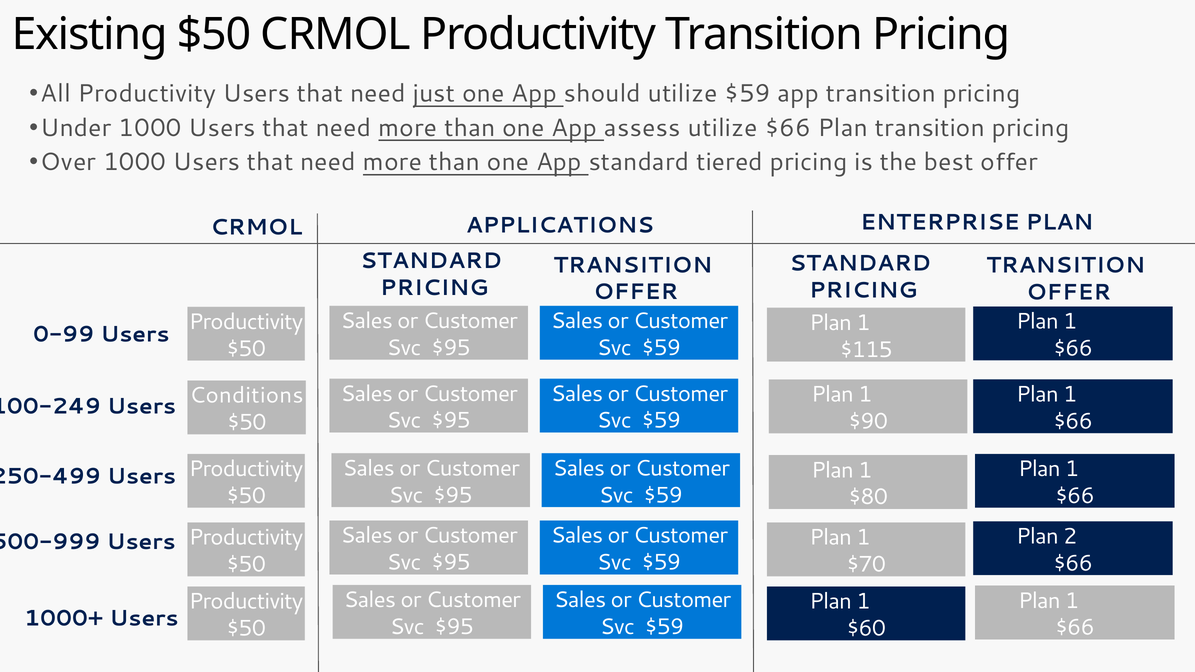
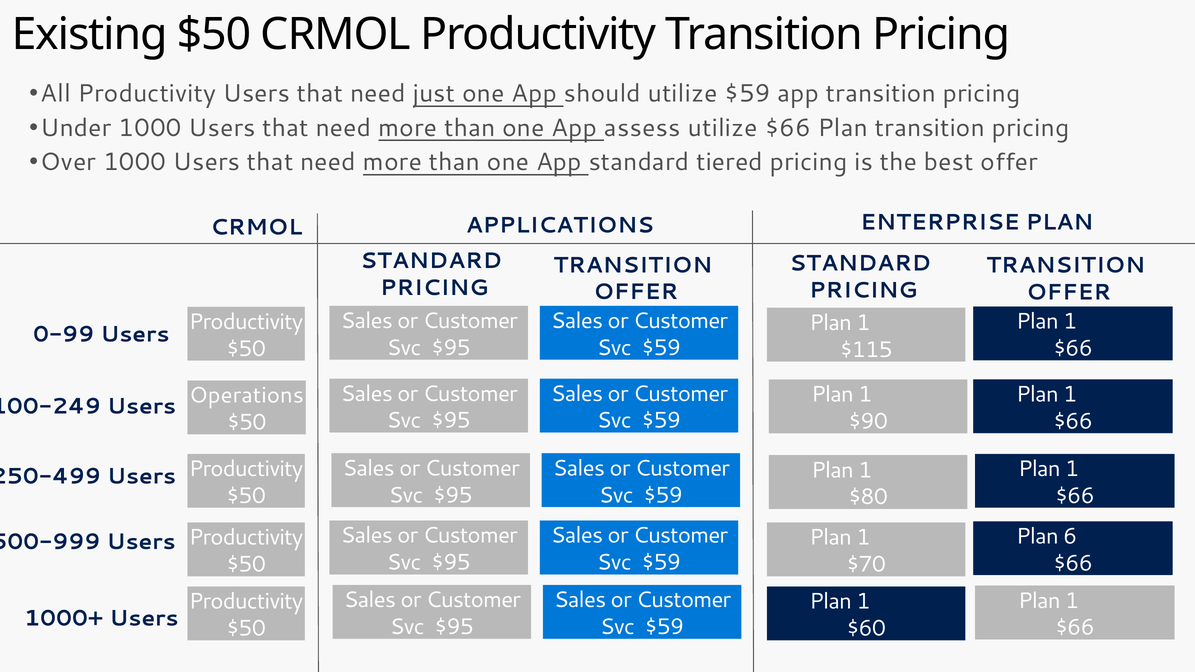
Conditions: Conditions -> Operations (247, 396)
2: 2 -> 6 (1070, 536)
